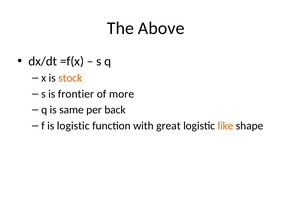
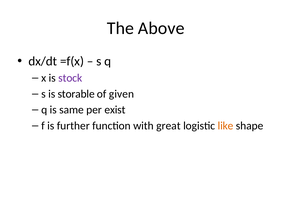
stock colour: orange -> purple (70, 78)
frontier: frontier -> storable (76, 94)
more: more -> given (122, 94)
back: back -> exist (115, 110)
is logistic: logistic -> further (73, 126)
